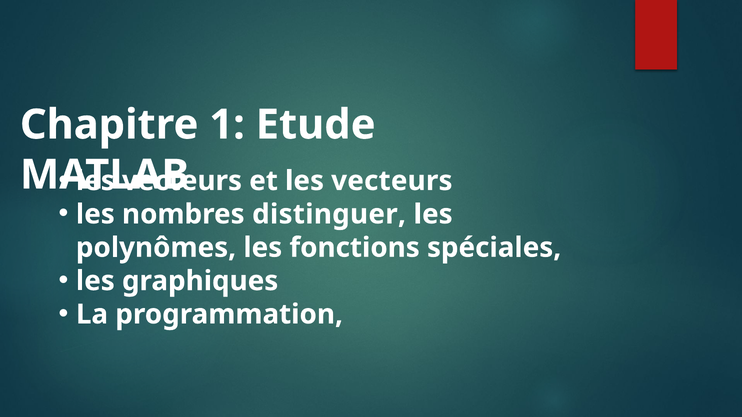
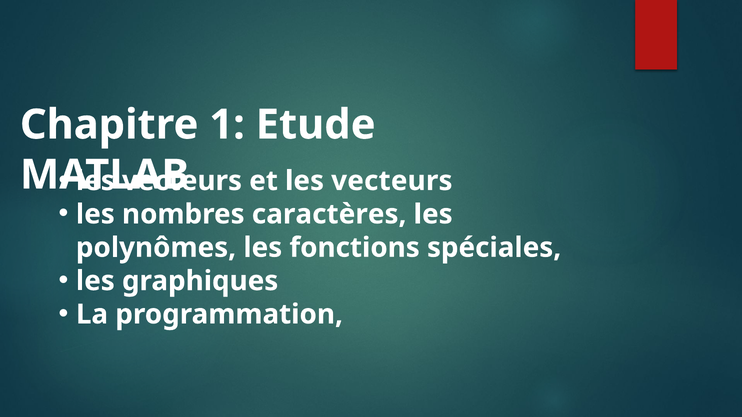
distinguer: distinguer -> caractères (329, 214)
